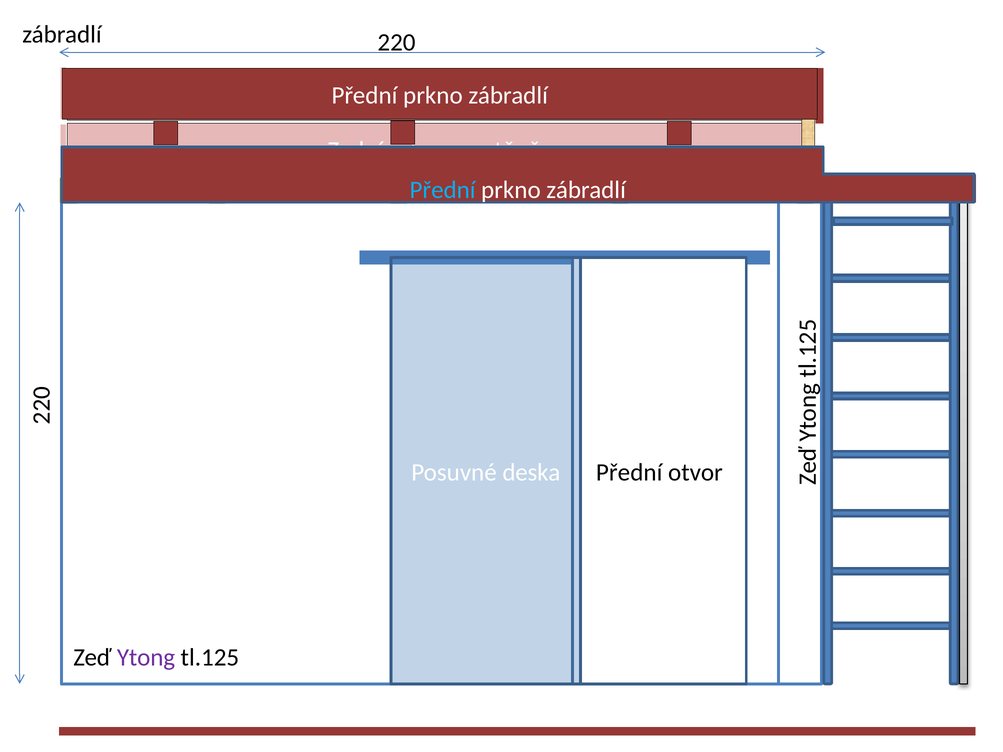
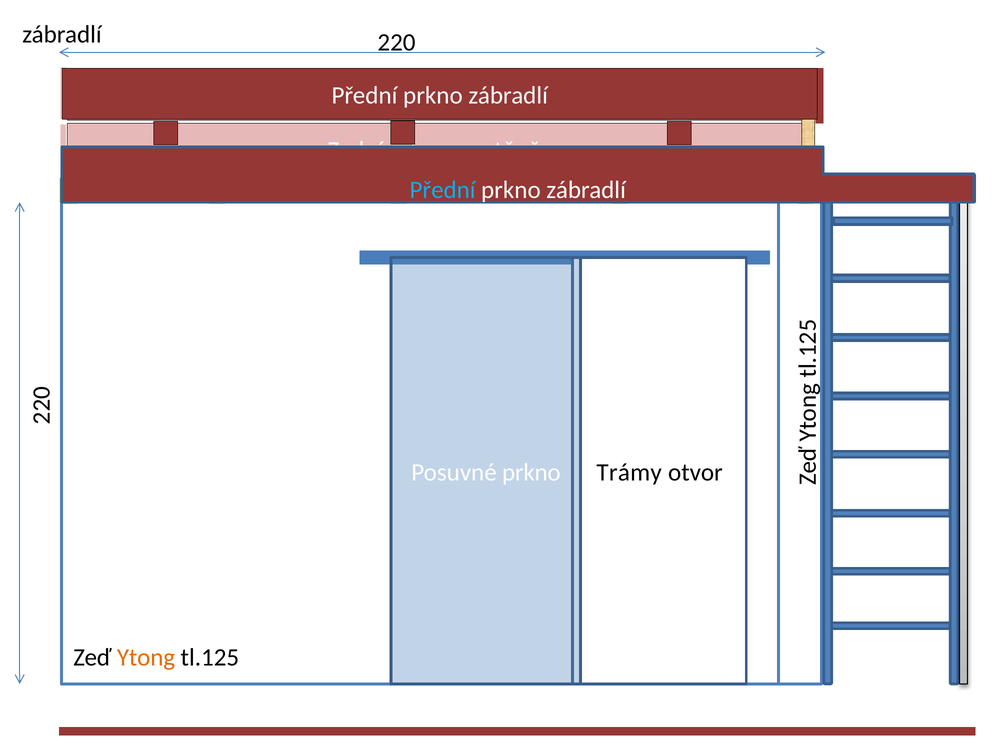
Posuvné deska: deska -> prkno (531, 473)
Přední: Přední -> Trámy (629, 473)
Ytong colour: purple -> orange (146, 658)
